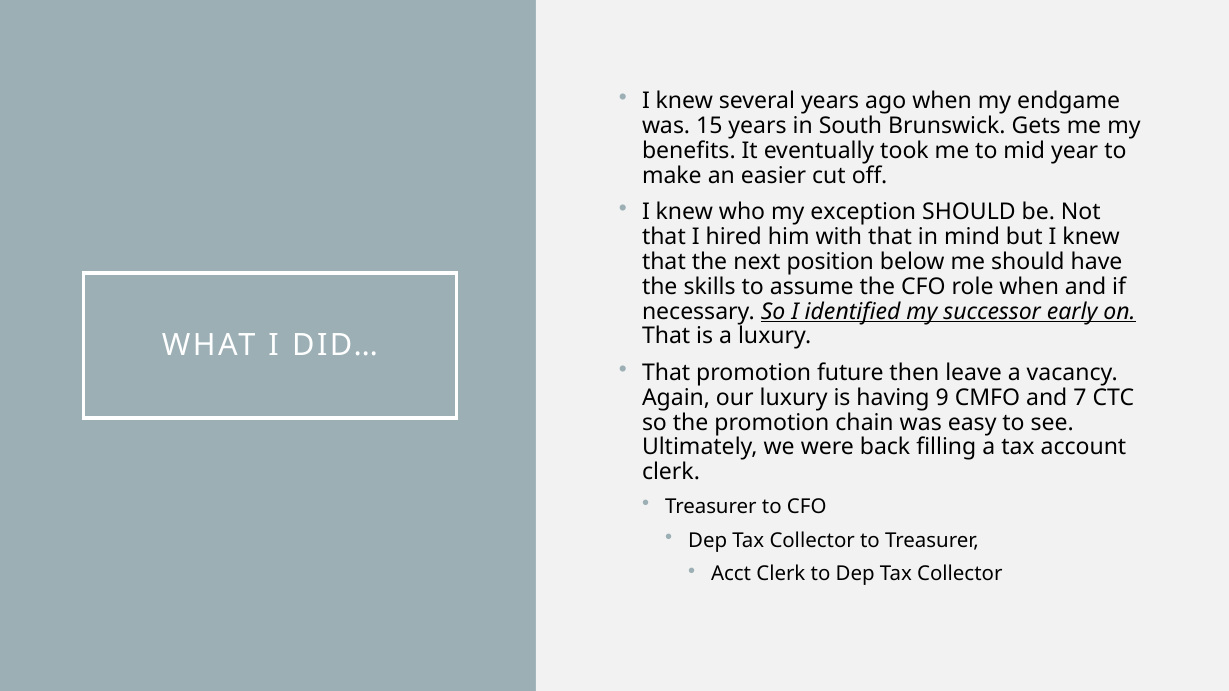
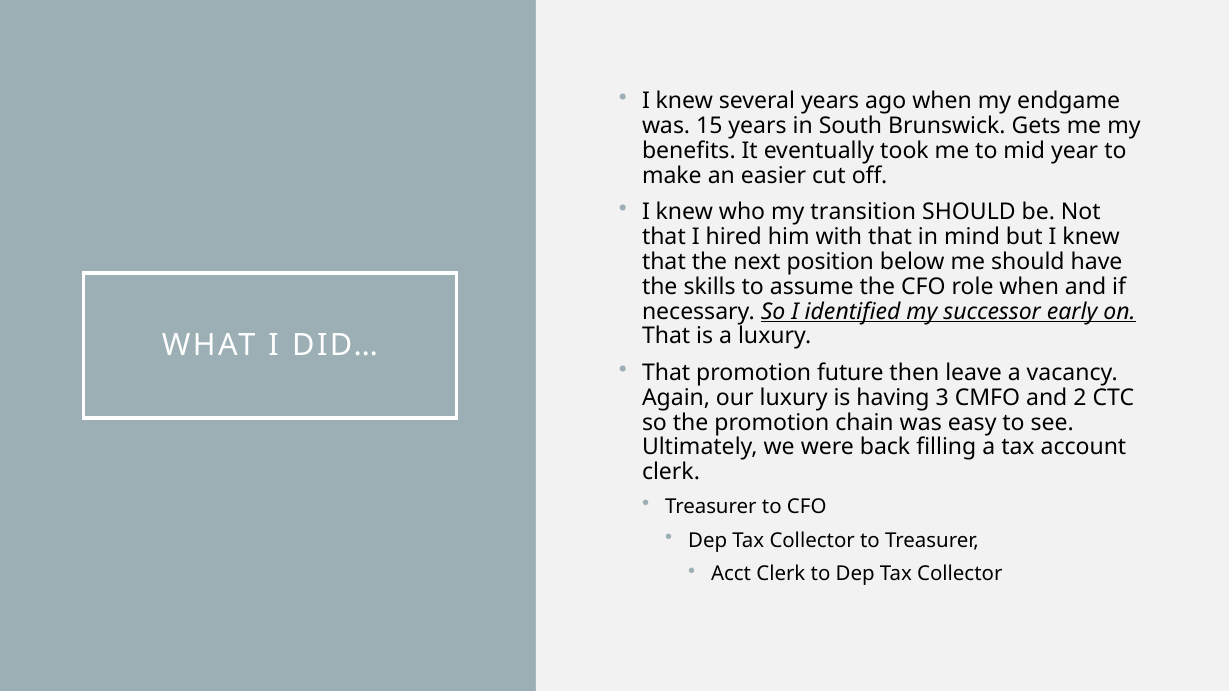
exception: exception -> transition (863, 212)
9: 9 -> 3 (942, 398)
7: 7 -> 2 (1080, 398)
